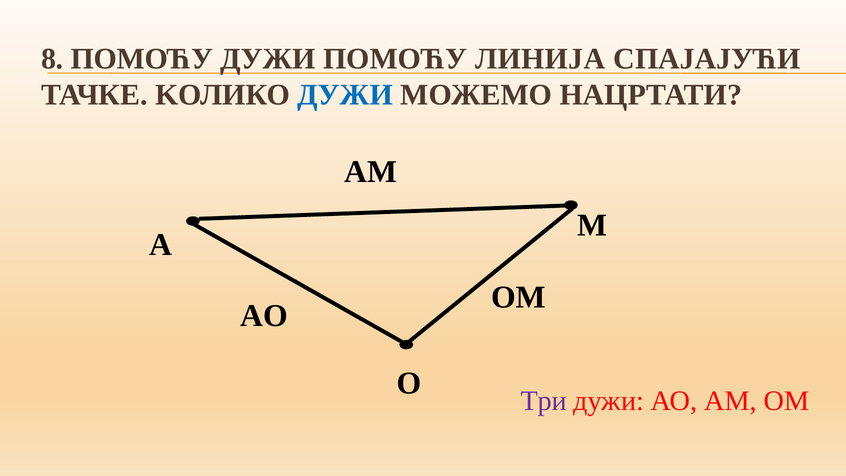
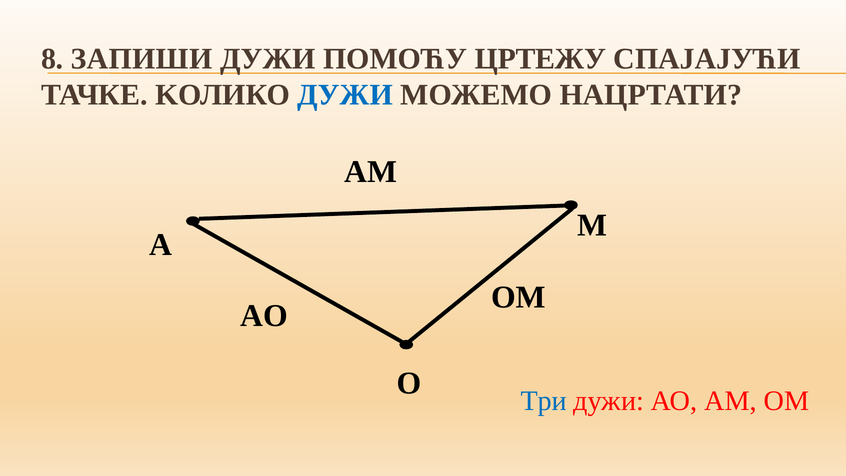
8 ПОМОЋУ: ПОМОЋУ -> ЗАПИШИ (142, 59)
ЛИНИЈА: ЛИНИЈА -> ЦРТЕЖУ (540, 59)
Три colour: purple -> blue (544, 401)
